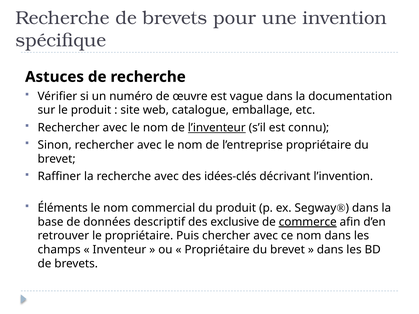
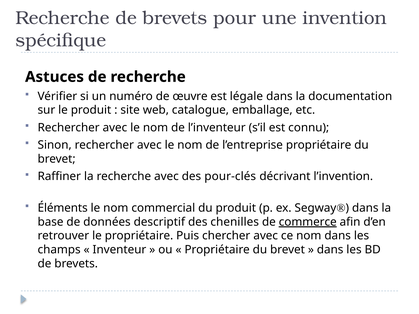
vague: vague -> légale (246, 96)
l’inventeur underline: present -> none (217, 128)
idées-clés: idées-clés -> pour-clés (230, 177)
exclusive: exclusive -> chenilles (235, 222)
